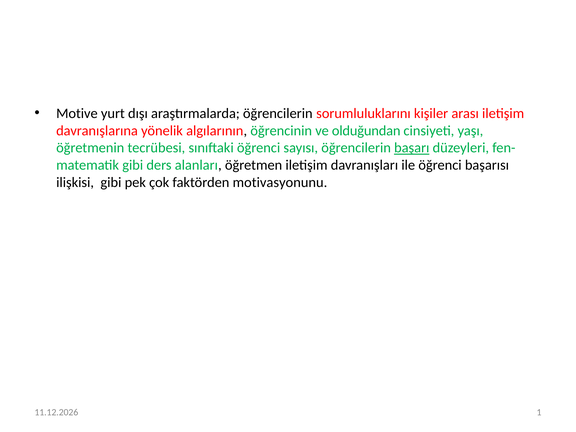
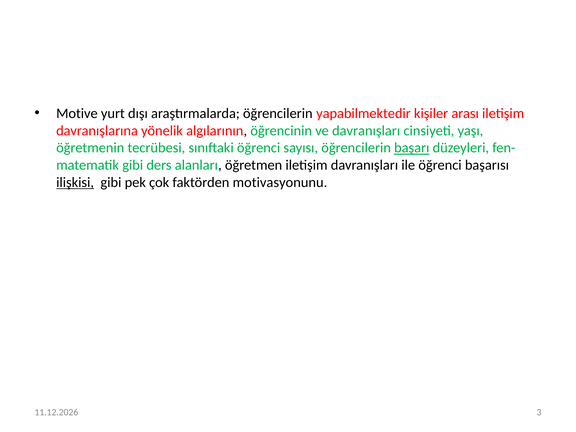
sorumluluklarını: sorumluluklarını -> yapabilmektedir (363, 113)
ve olduğundan: olduğundan -> davranışları (366, 131)
ilişkisi underline: none -> present (75, 182)
1: 1 -> 3 (539, 412)
